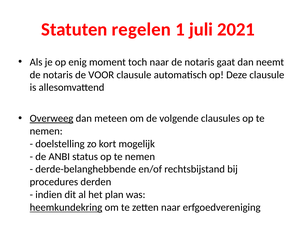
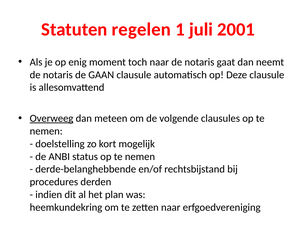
2021: 2021 -> 2001 (236, 30)
VOOR: VOOR -> GAAN (101, 75)
heemkundekring underline: present -> none (66, 207)
